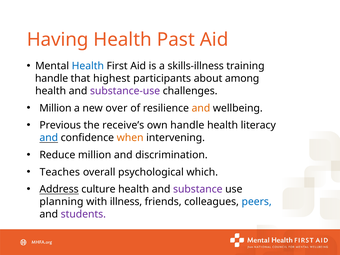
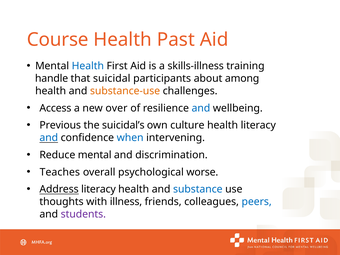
Having: Having -> Course (58, 40)
highest: highest -> suicidal (112, 78)
substance-use colour: purple -> orange (125, 91)
Million: Million -> Access (55, 108)
and colour: orange -> blue (201, 108)
receive’s: receive’s -> suicidal’s (123, 125)
own handle: handle -> culture (187, 125)
when colour: orange -> blue (130, 138)
Reduce million: million -> mental (95, 155)
which: which -> worse (202, 172)
Address culture: culture -> literacy (98, 189)
substance colour: purple -> blue (198, 189)
planning: planning -> thoughts (62, 202)
